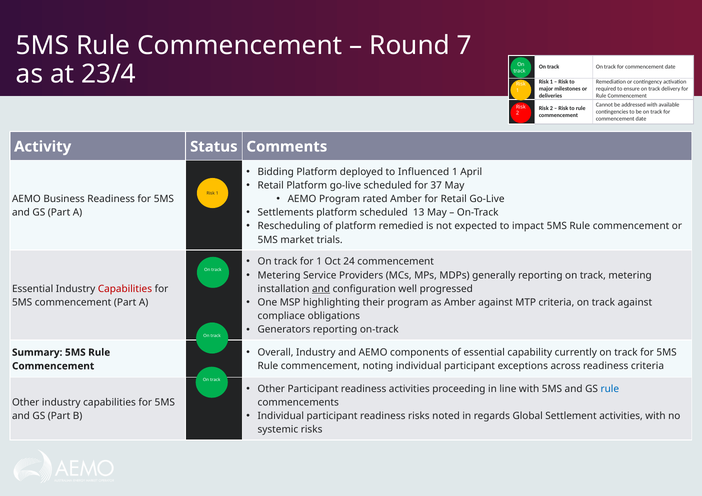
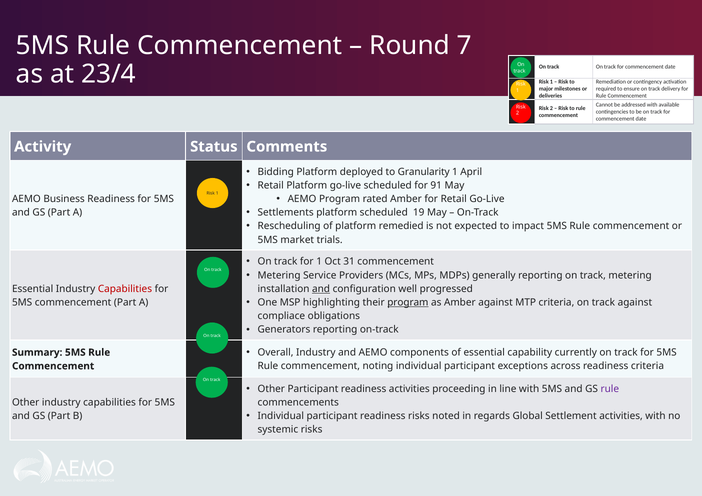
Influenced: Influenced -> Granularity (424, 172)
37: 37 -> 91 (436, 185)
13: 13 -> 19 (419, 213)
24: 24 -> 31 (349, 262)
program underline: none -> present (408, 303)
rule colour: blue -> purple (610, 389)
